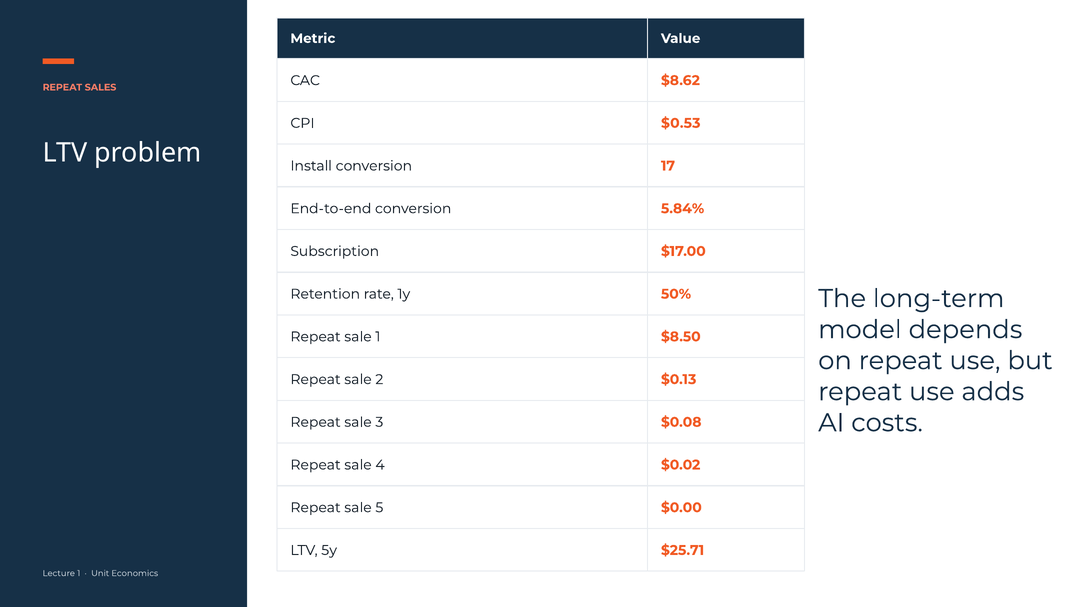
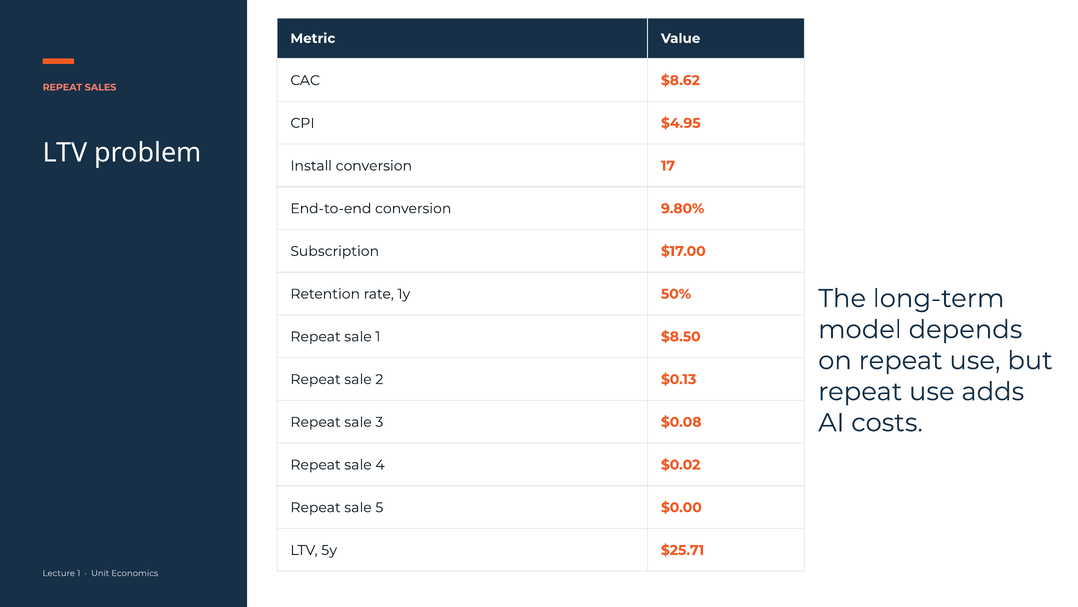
$0.53: $0.53 -> $4.95 (681, 123)
5.84%: 5.84% -> 9.80% (683, 208)
